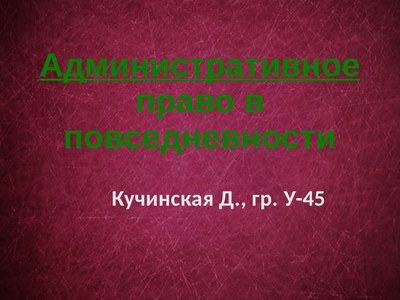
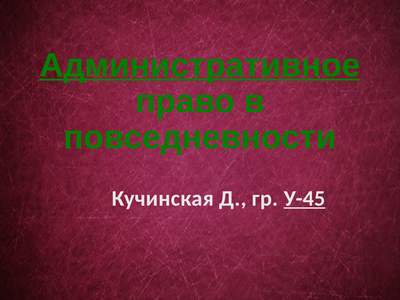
У-45 underline: none -> present (305, 199)
